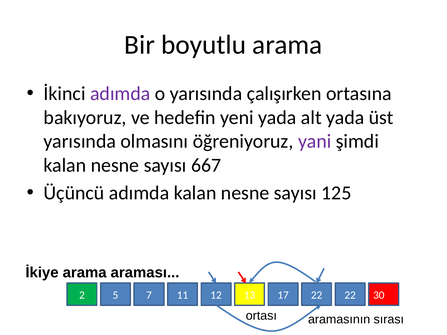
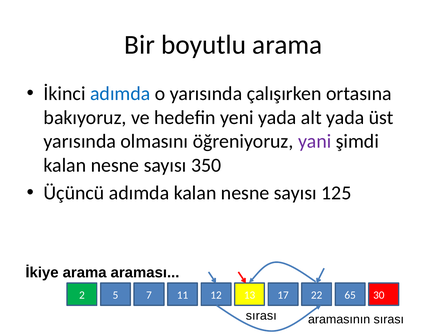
adımda colour: purple -> blue (120, 94)
667: 667 -> 350 (206, 165)
22 22: 22 -> 65 (350, 295)
ortası: ortası -> sırası (261, 316)
